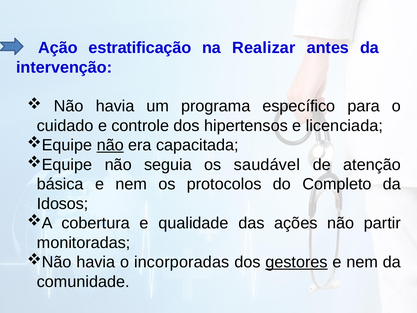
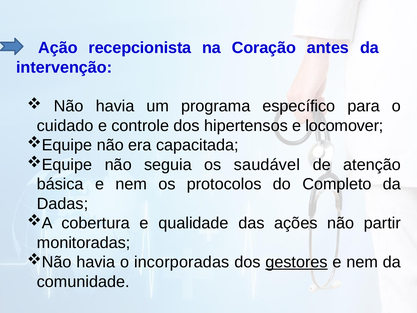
estratificação: estratificação -> recepcionista (140, 48)
Realizar: Realizar -> Coração (264, 48)
licenciada: licenciada -> locomover (344, 126)
não underline: present -> none (110, 145)
Idosos: Idosos -> Dadas (63, 204)
